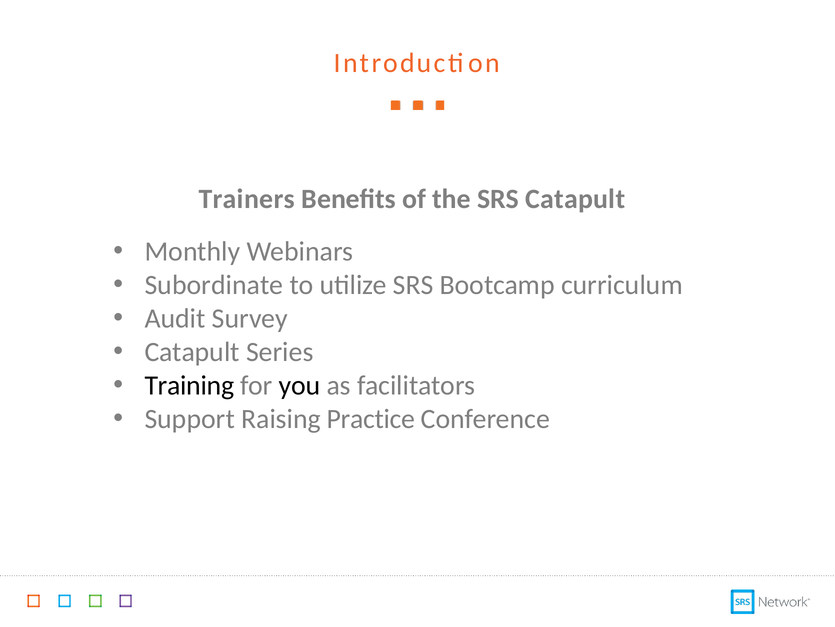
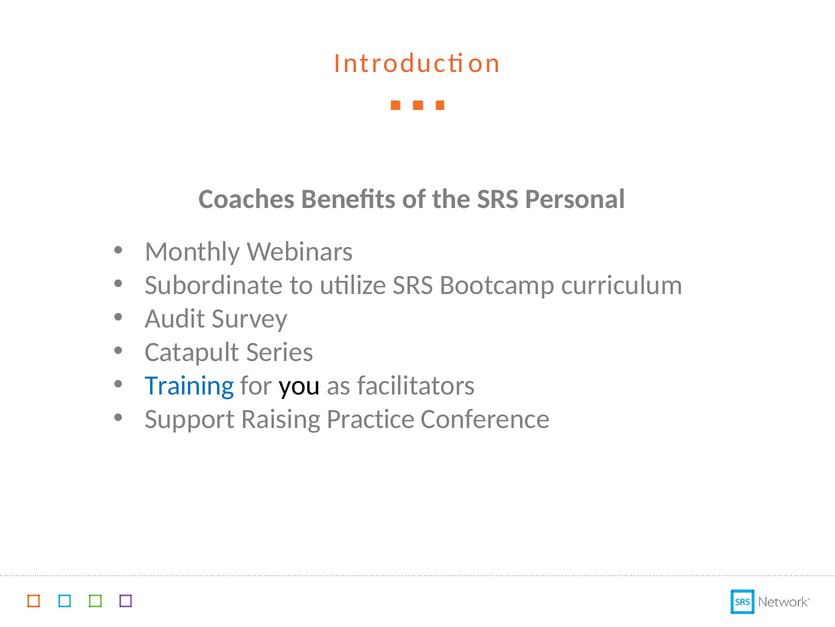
Trainers: Trainers -> Coaches (247, 199)
SRS Catapult: Catapult -> Personal (575, 199)
Training colour: black -> blue (189, 385)
